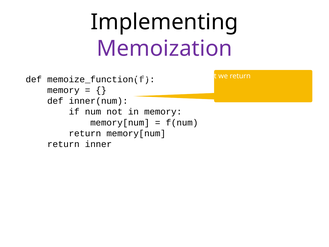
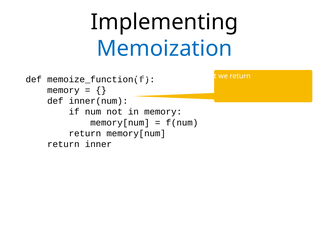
Memoization colour: purple -> blue (164, 49)
